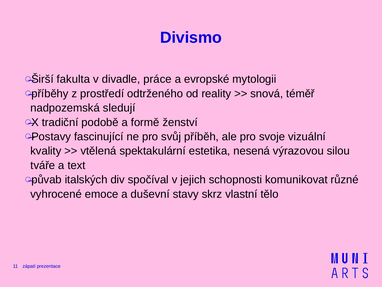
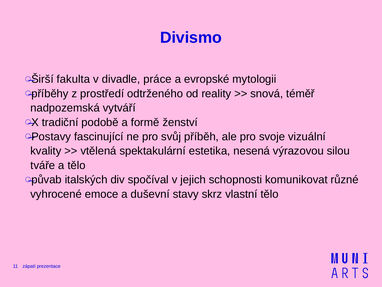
sledují: sledují -> vytváří (119, 108)
a text: text -> tělo (77, 165)
